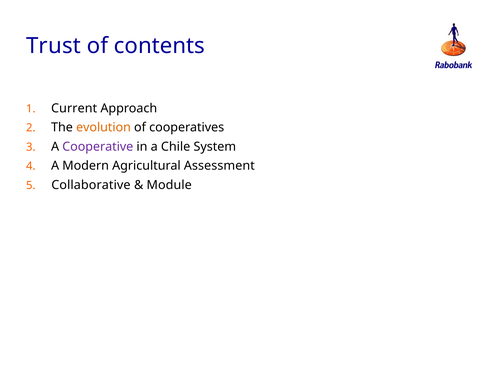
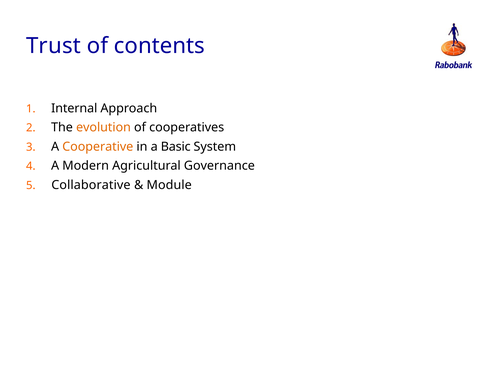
Current: Current -> Internal (74, 109)
Cooperative colour: purple -> orange (98, 147)
Chile: Chile -> Basic (176, 147)
Assessment: Assessment -> Governance (219, 166)
